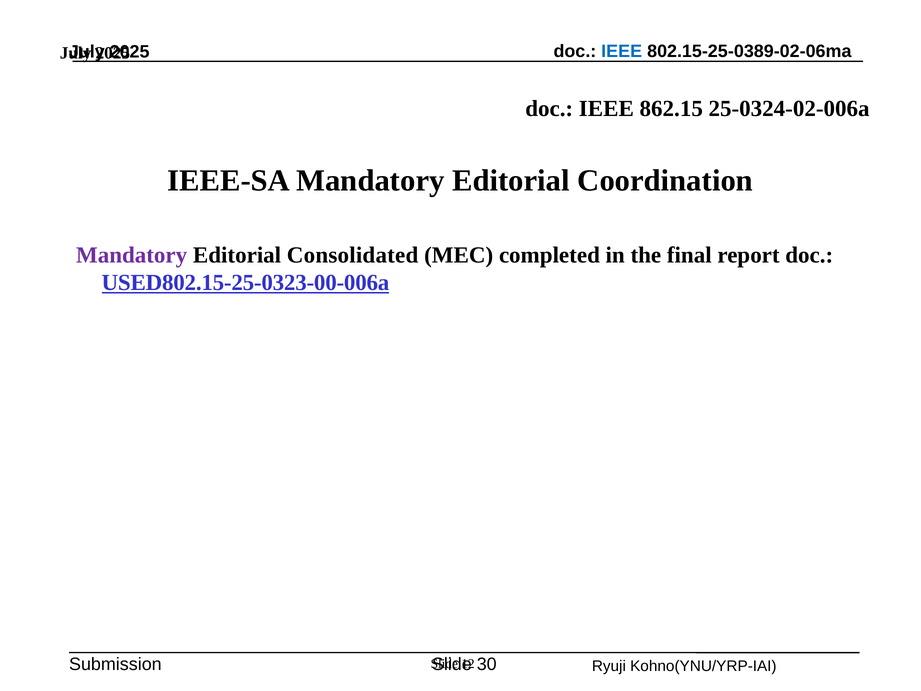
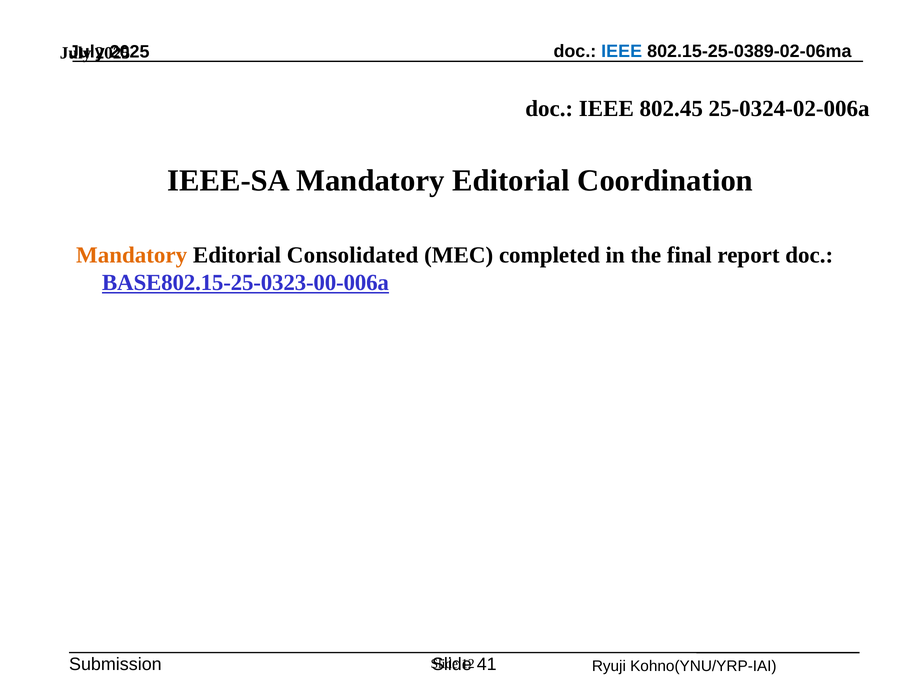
862.15: 862.15 -> 802.45 (671, 108)
Mandatory colour: purple -> orange (132, 255)
USED802.15-25-0323-00-006a: USED802.15-25-0323-00-006a -> BASE802.15-25-0323-00-006a (245, 283)
30: 30 -> 41 (487, 664)
